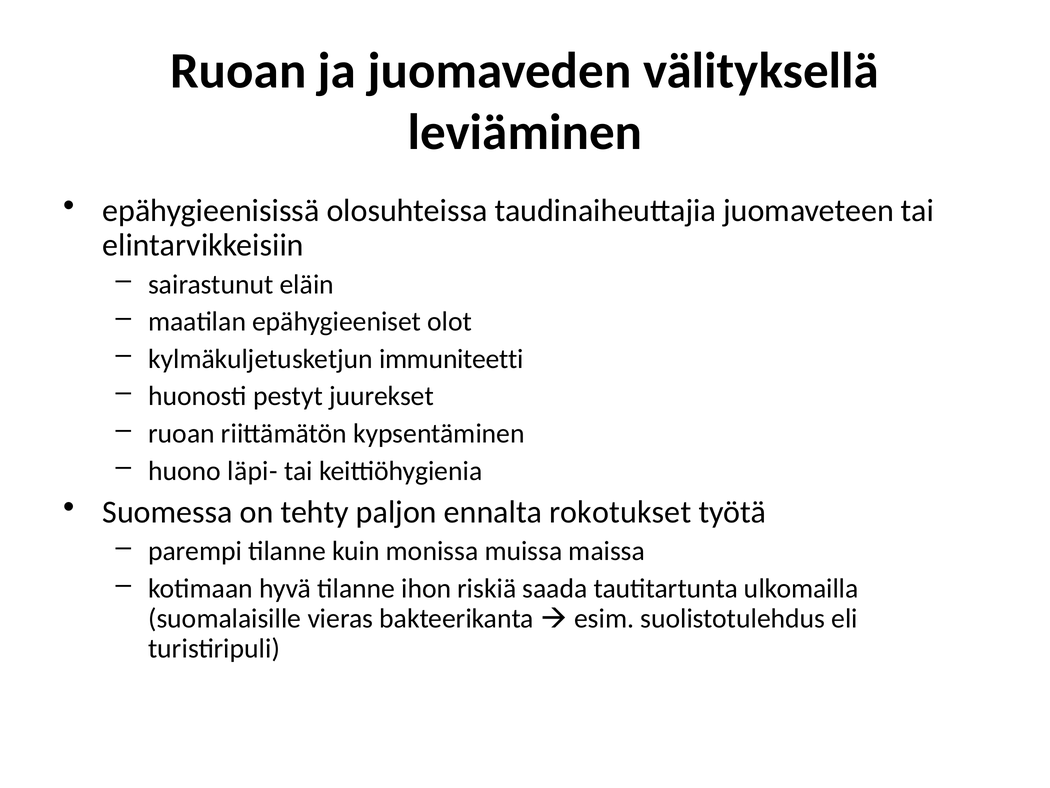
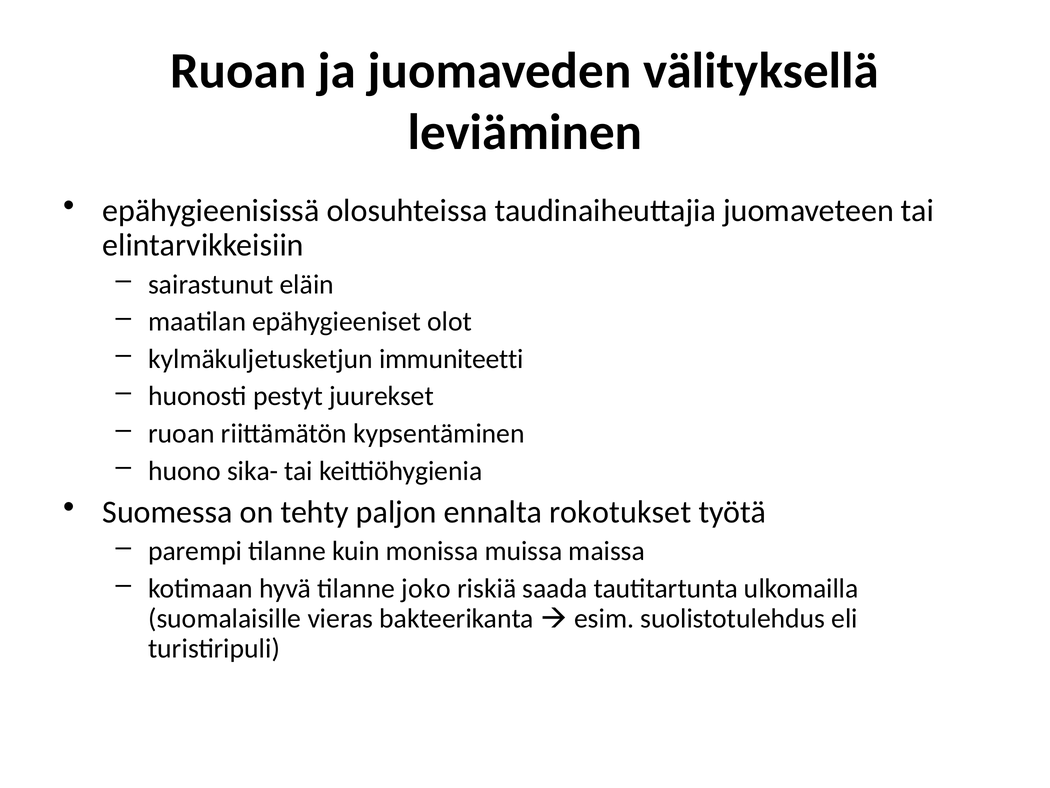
läpi-: läpi- -> sika- (253, 471)
ihon: ihon -> joko (426, 588)
